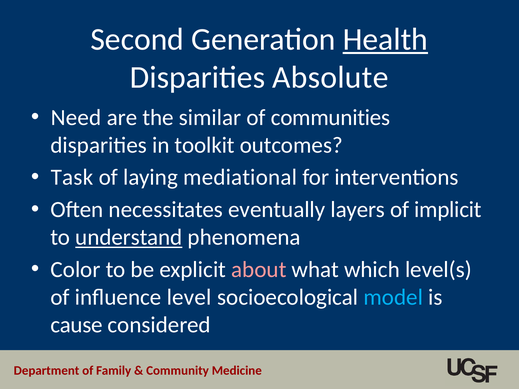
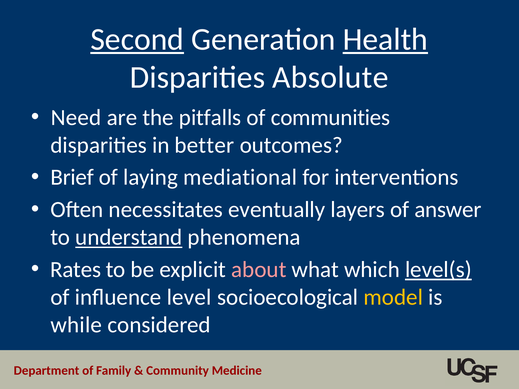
Second underline: none -> present (137, 39)
similar: similar -> pitfalls (210, 117)
toolkit: toolkit -> better (204, 145)
Task: Task -> Brief (72, 177)
implicit: implicit -> answer (448, 210)
Color: Color -> Rates (76, 270)
level(s underline: none -> present (438, 270)
model colour: light blue -> yellow (393, 297)
cause: cause -> while (76, 325)
